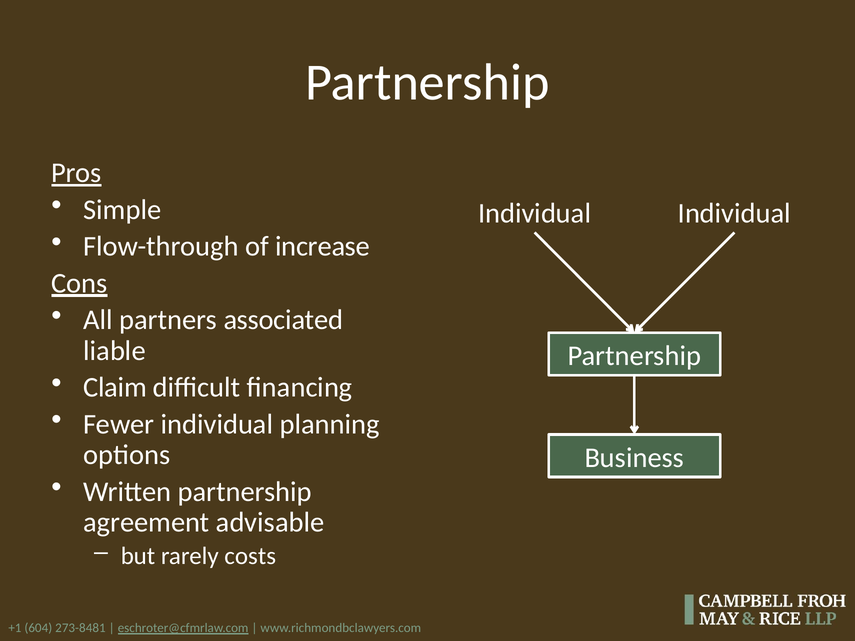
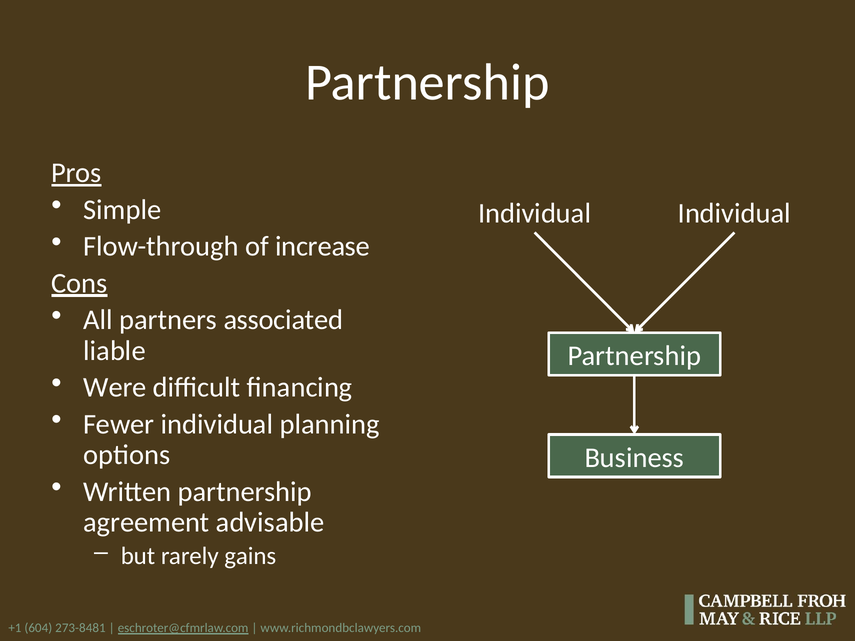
Claim: Claim -> Were (115, 388)
costs: costs -> gains (250, 556)
